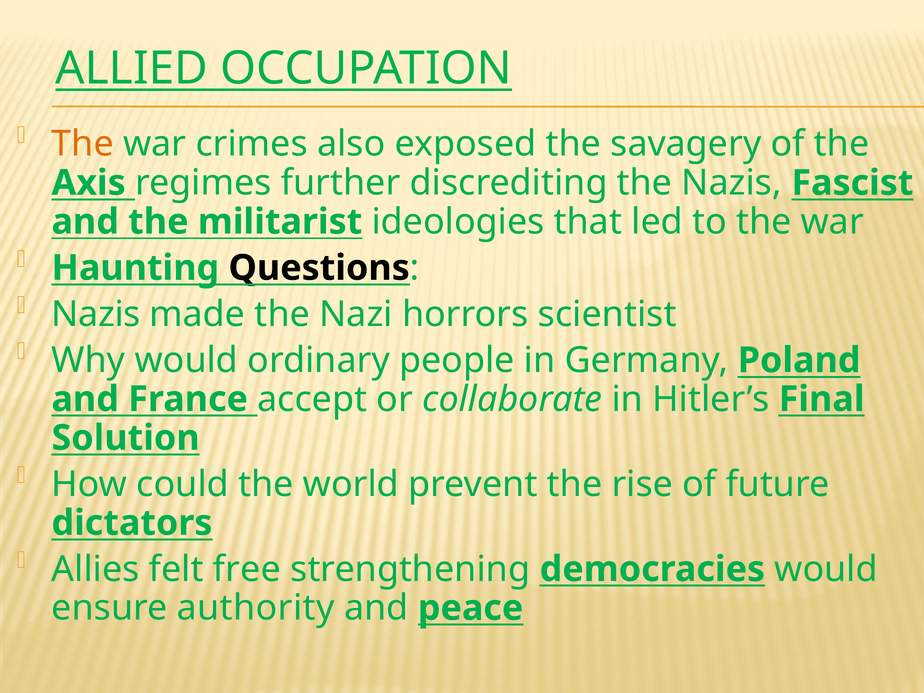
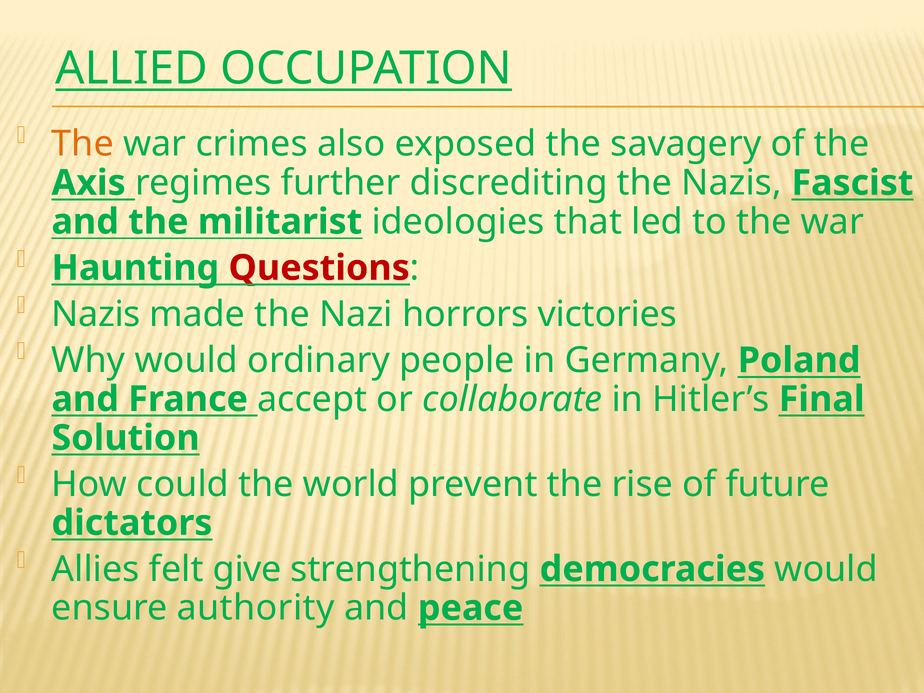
Questions colour: black -> red (319, 268)
scientist: scientist -> victories (607, 314)
free: free -> give (247, 569)
